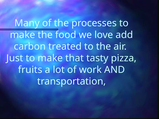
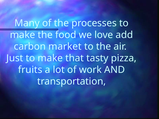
treated: treated -> market (65, 47)
